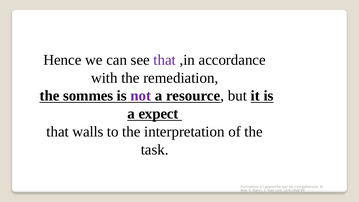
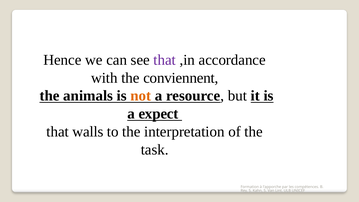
remediation: remediation -> conviennent (181, 78)
sommes: sommes -> animals (88, 96)
not colour: purple -> orange (141, 96)
